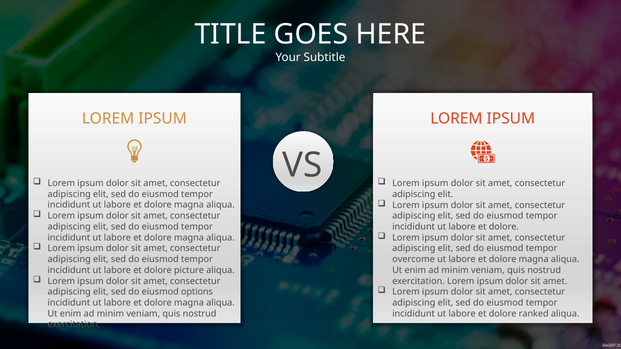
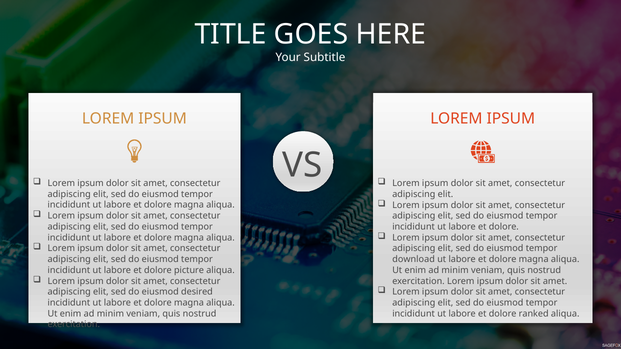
overcome: overcome -> download (414, 260)
options: options -> desired (197, 292)
